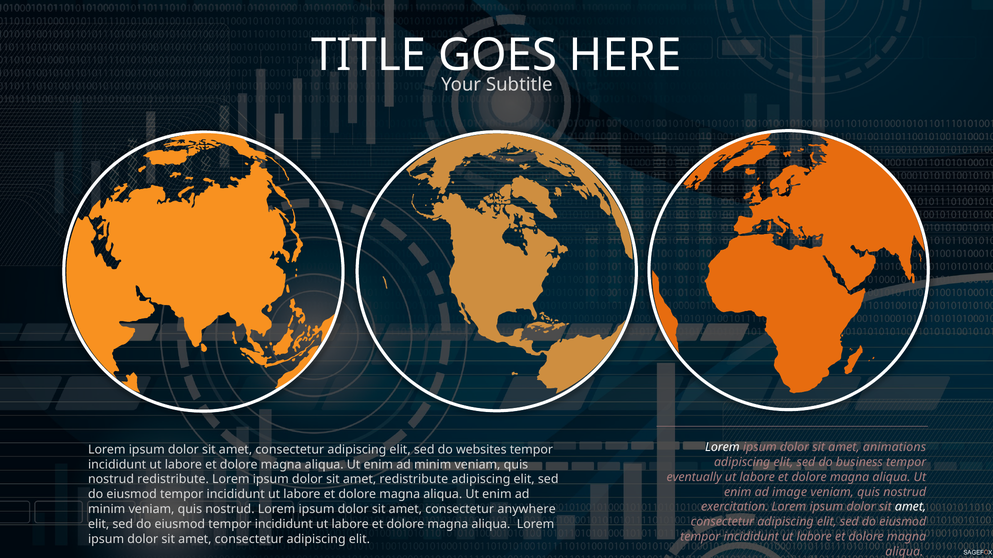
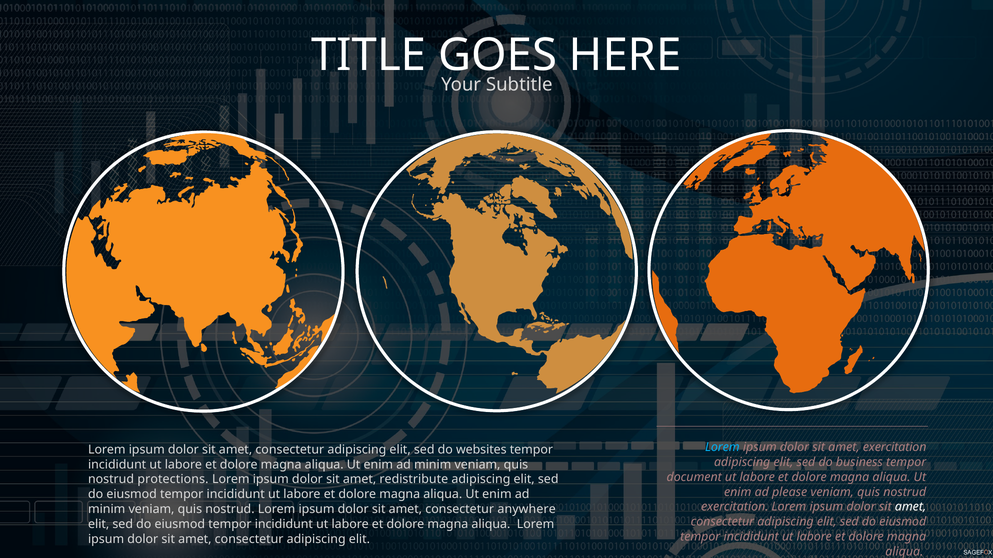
Lorem colour: white -> light blue (722, 448)
amet animations: animations -> exercitation (895, 448)
eventually: eventually -> document (694, 478)
nostrud redistribute: redistribute -> protections (173, 480)
image: image -> please (790, 492)
